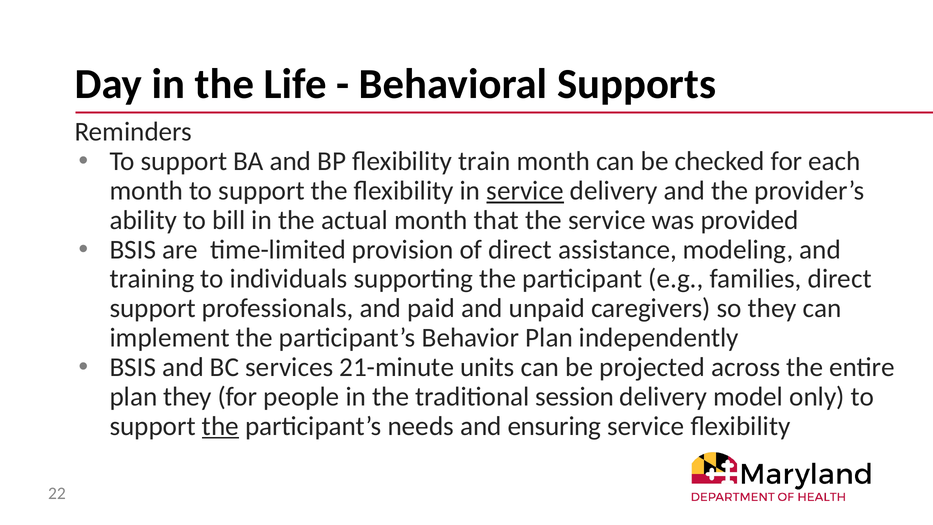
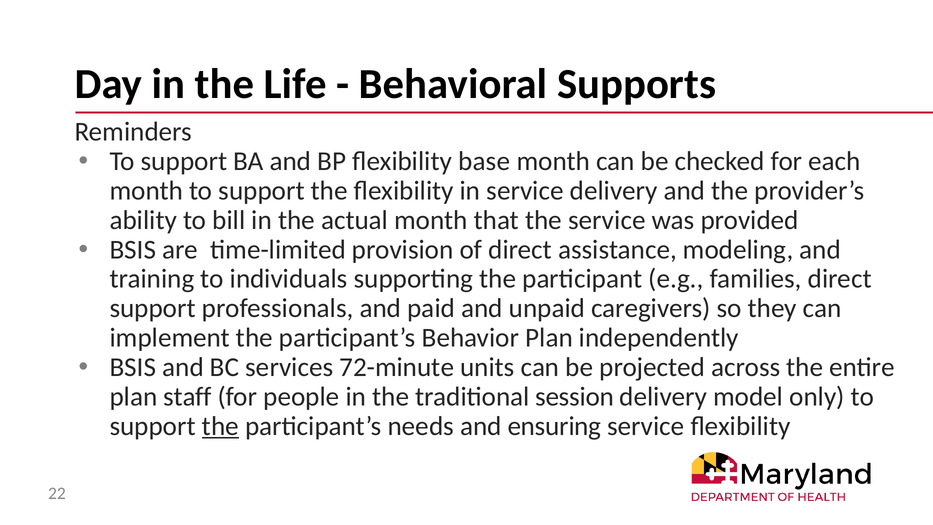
train: train -> base (484, 161)
service underline: present -> none (525, 191)
21-minute: 21-minute -> 72-minute (397, 367)
plan they: they -> staff (188, 396)
